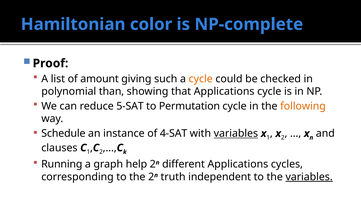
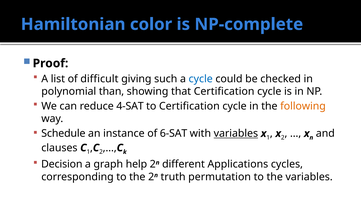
amount: amount -> difficult (99, 79)
cycle colour: orange -> blue (201, 79)
that Applications: Applications -> Certification (224, 91)
5-SAT: 5-SAT -> 4-SAT (130, 106)
to Permutation: Permutation -> Certification (189, 106)
4-SAT: 4-SAT -> 6-SAT (174, 134)
Running: Running -> Decision (62, 164)
independent: independent -> permutation (220, 177)
variables underline: present -> none (309, 177)
